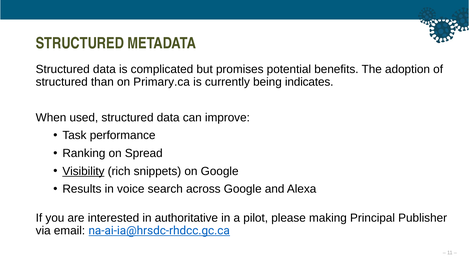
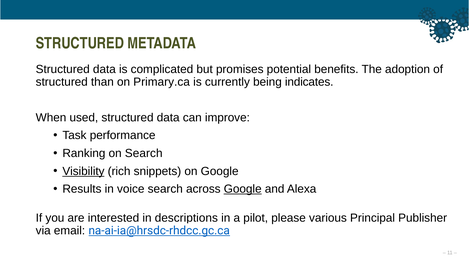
on Spread: Spread -> Search (144, 153)
Google underline: none -> present (243, 189)
authoritative: authoritative -> descriptions (186, 218)
making: making -> various (328, 218)
